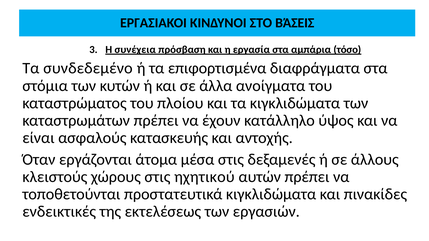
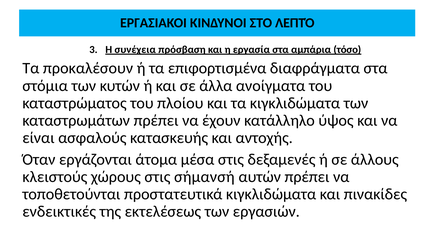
ΒΆΣΕΙΣ: ΒΆΣΕΙΣ -> ΛΕΠΤΌ (295, 23)
συνδεδεμένο: συνδεδεμένο -> προκαλέσουν (88, 68)
ηχητικού: ηχητικού -> σήμανσή (204, 177)
